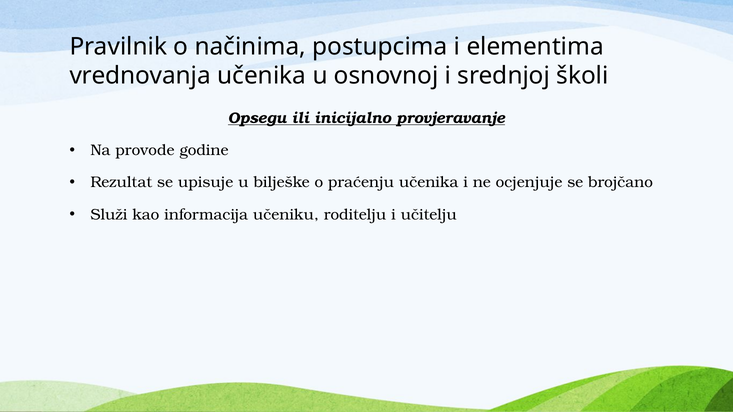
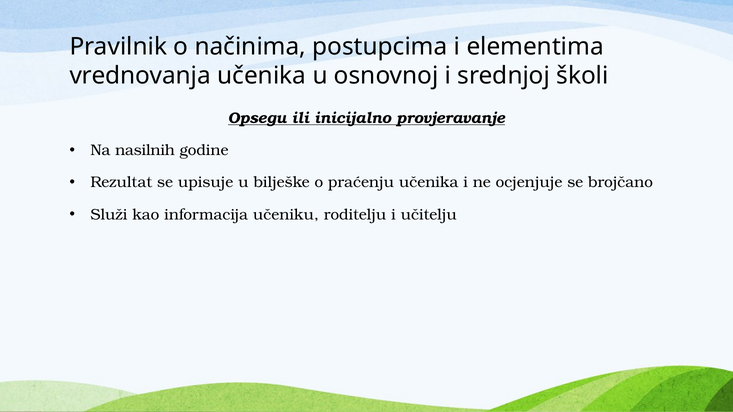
provode: provode -> nasilnih (145, 150)
